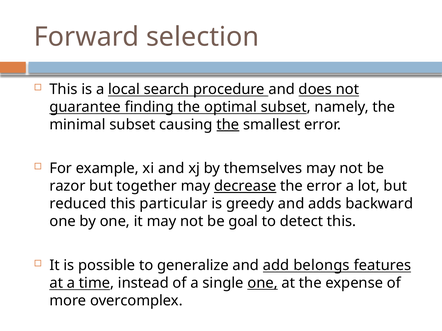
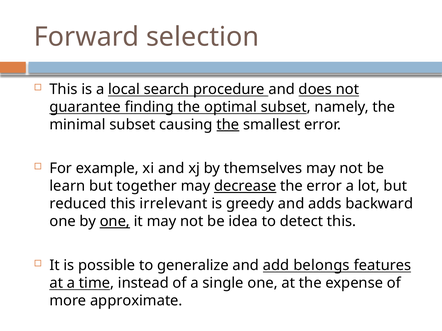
razor: razor -> learn (67, 186)
particular: particular -> irrelevant (173, 204)
one underline: none -> present (115, 222)
goal: goal -> idea (243, 222)
one underline: present -> none (263, 283)
overcomplex: overcomplex -> approximate (136, 301)
